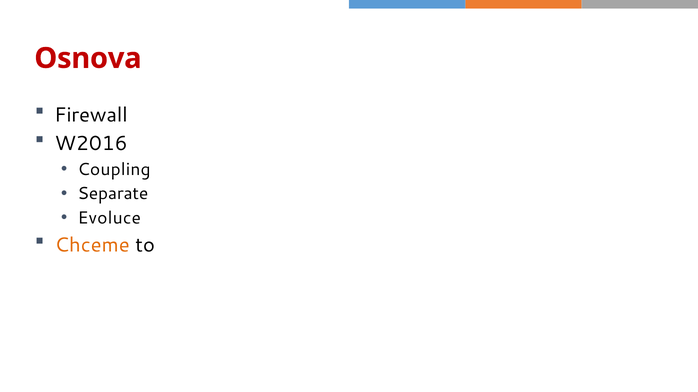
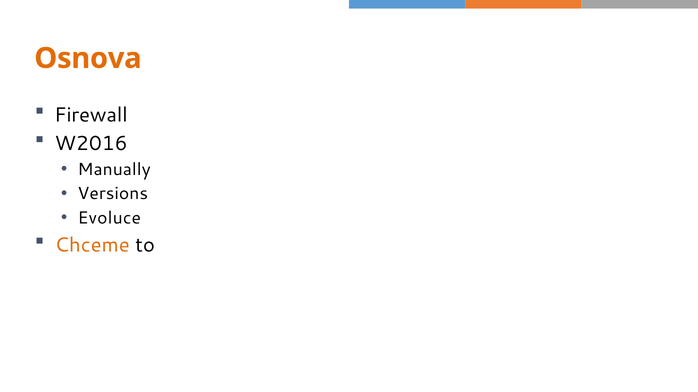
Osnova colour: red -> orange (88, 58)
Coupling: Coupling -> Manually (114, 170)
Separate: Separate -> Versions (113, 194)
